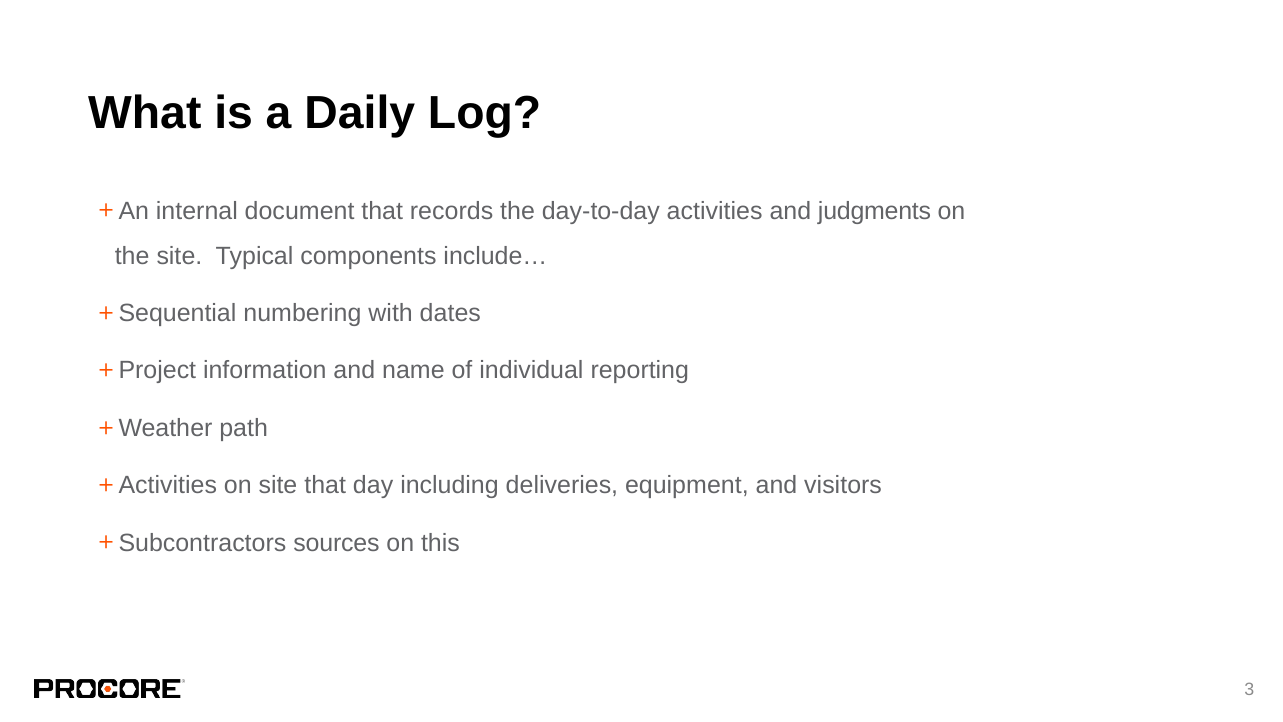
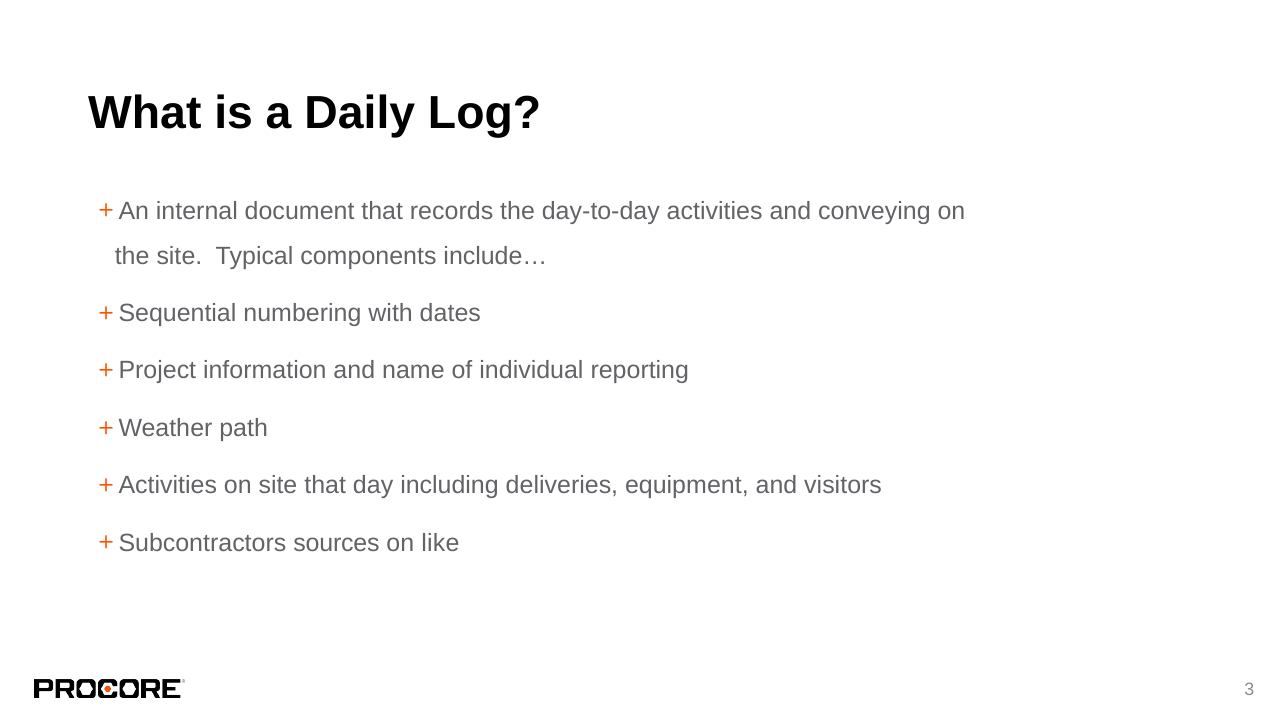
judgments: judgments -> conveying (874, 211)
this: this -> like (440, 543)
